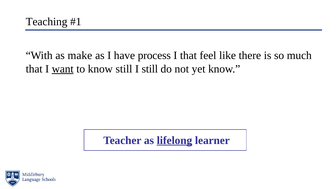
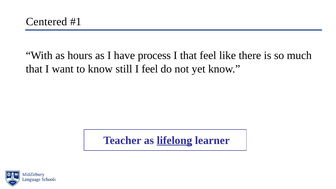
Teaching: Teaching -> Centered (47, 22)
make: make -> hours (80, 55)
want underline: present -> none (63, 69)
I still: still -> feel (150, 69)
